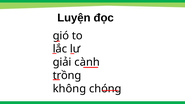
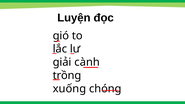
không: không -> xuống (69, 89)
